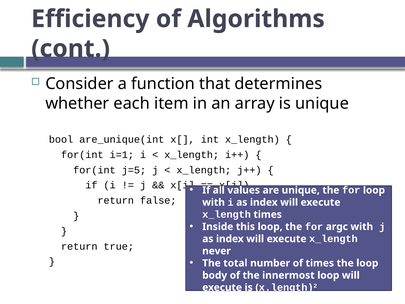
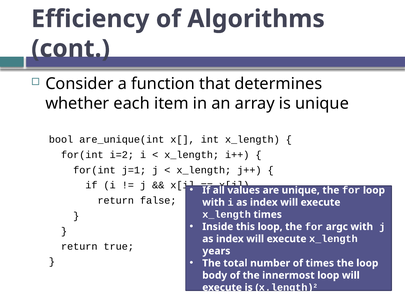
i=1: i=1 -> i=2 (122, 155)
j=5: j=5 -> j=1 (134, 170)
never: never -> years (216, 251)
